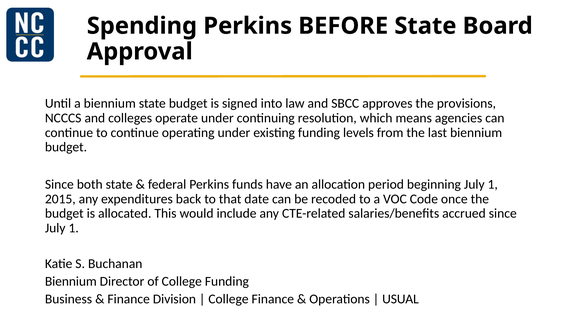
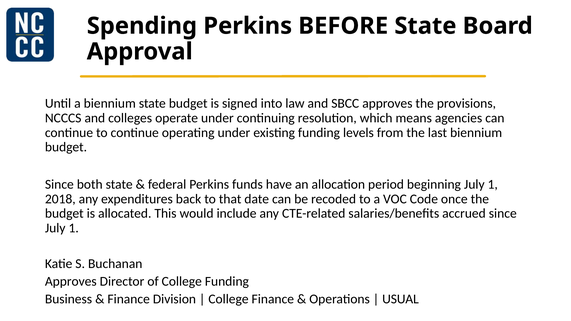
2015: 2015 -> 2018 (60, 199)
Biennium: Biennium -> Approves (71, 282)
